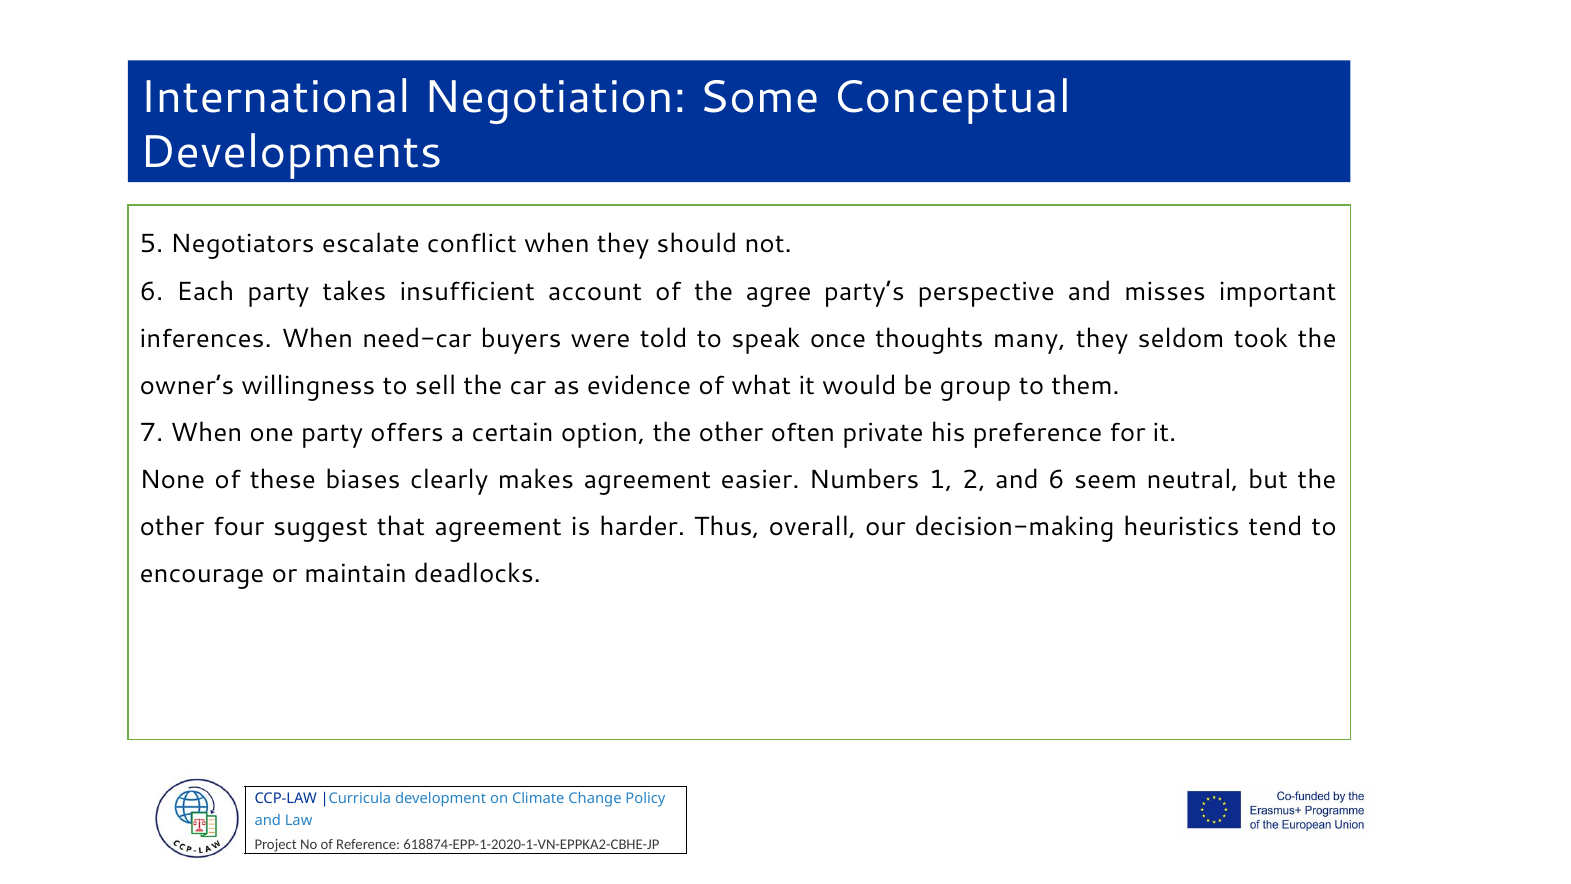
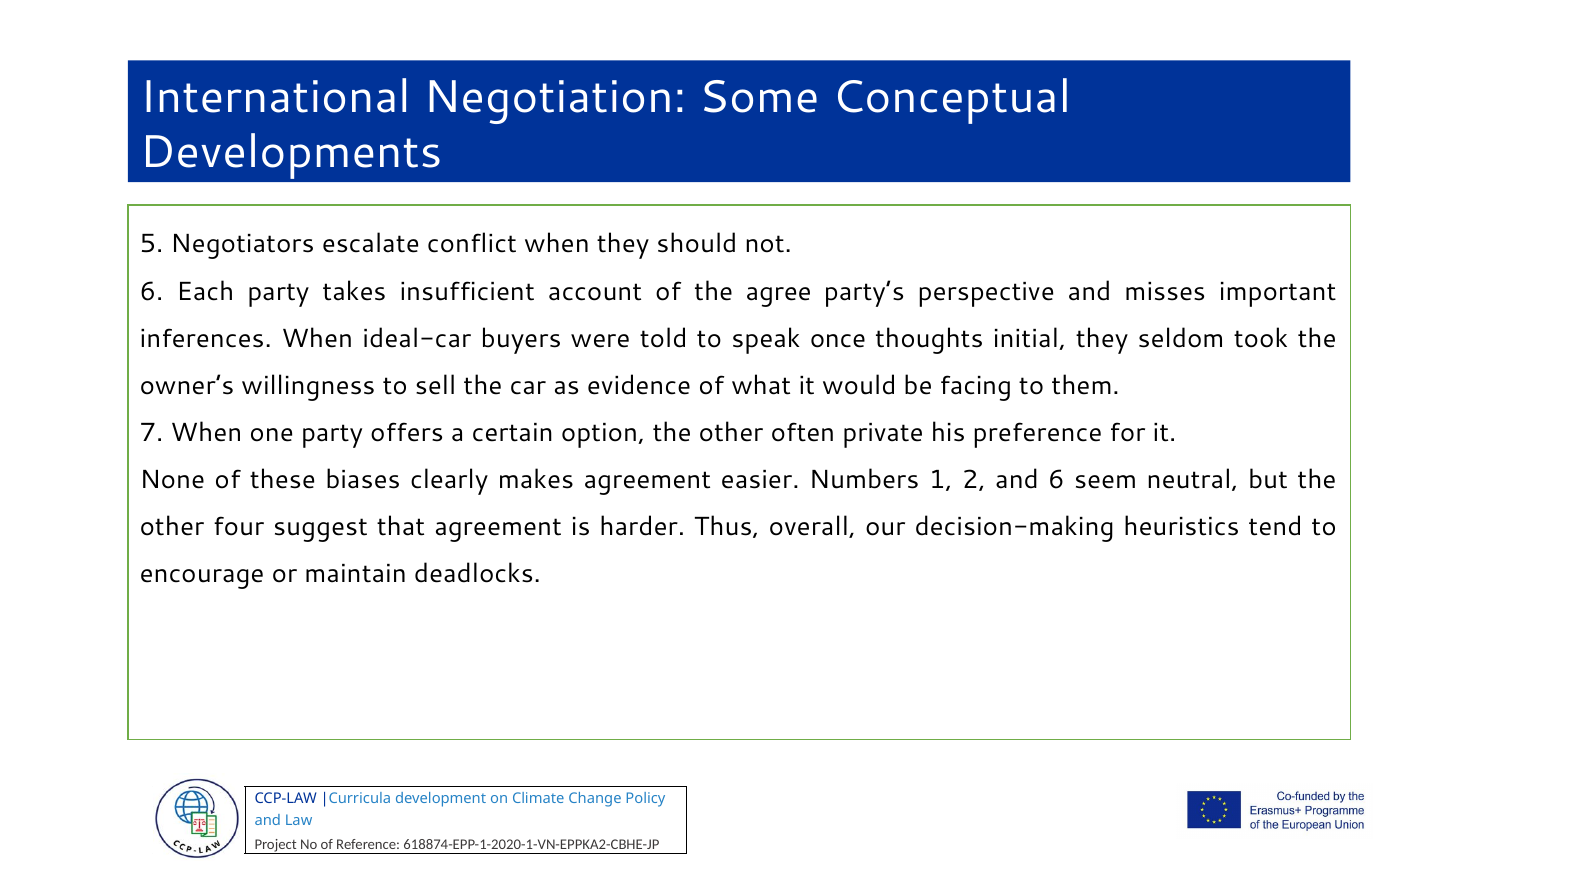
need-car: need-car -> ideal-car (417, 338)
many: many -> initial (1030, 338)
group: group -> facing (976, 385)
